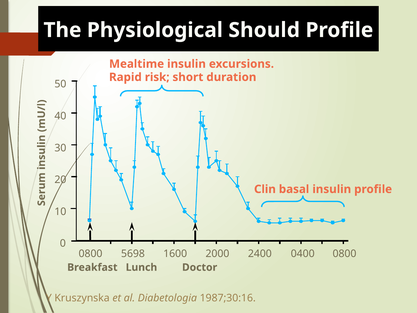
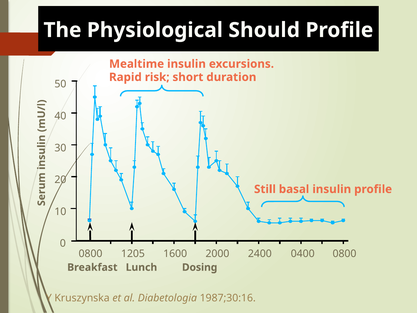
Clin: Clin -> Still (265, 189)
5698: 5698 -> 1205 (133, 253)
Doctor: Doctor -> Dosing (200, 267)
